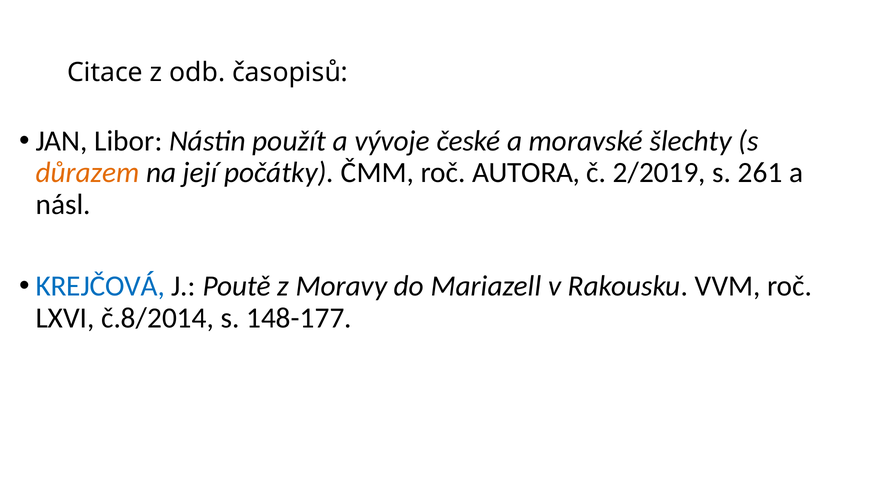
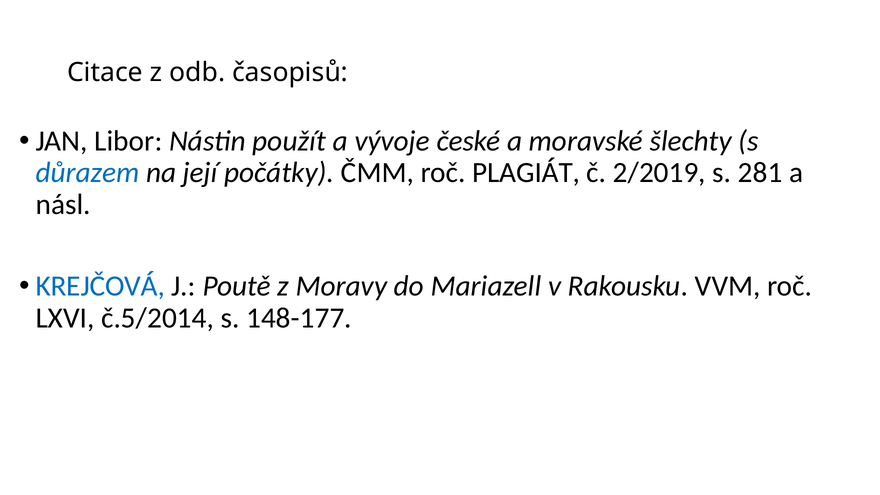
důrazem colour: orange -> blue (88, 173)
AUTORA: AUTORA -> PLAGIÁT (526, 173)
261: 261 -> 281 (760, 173)
č.8/2014: č.8/2014 -> č.5/2014 (158, 318)
